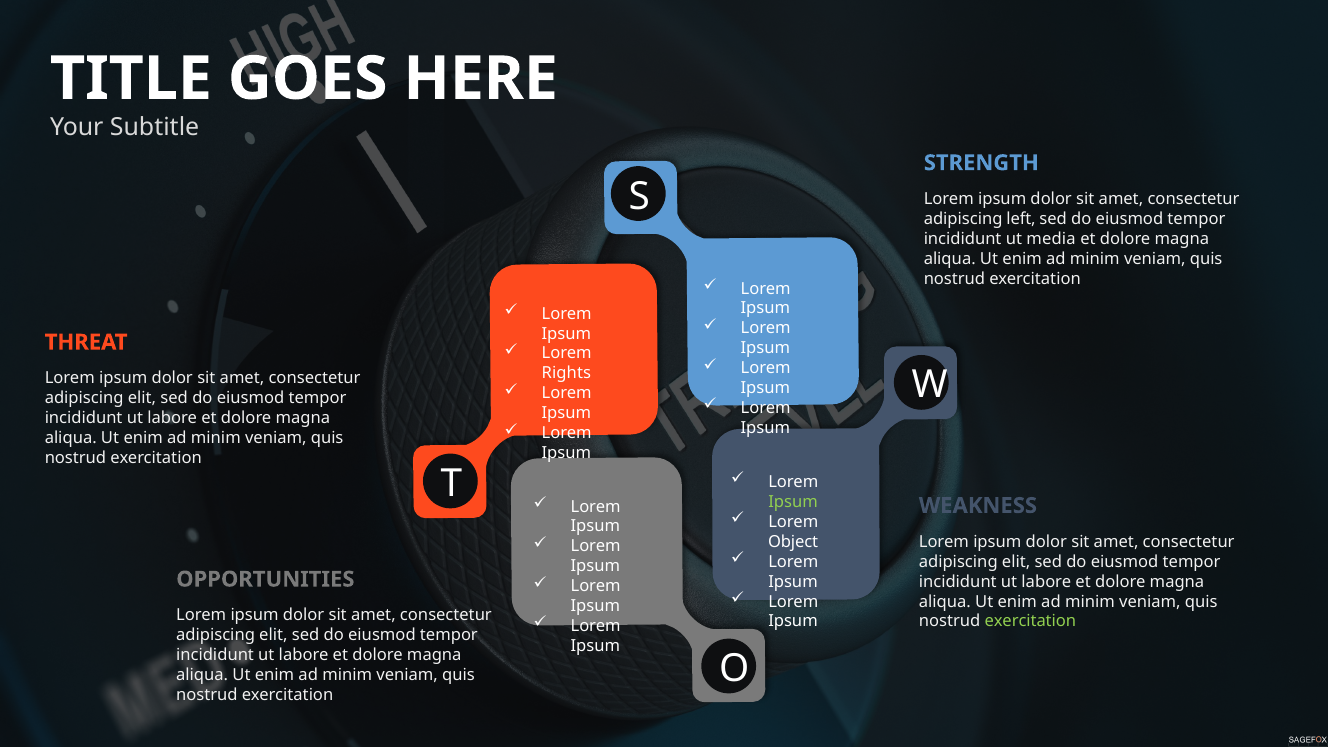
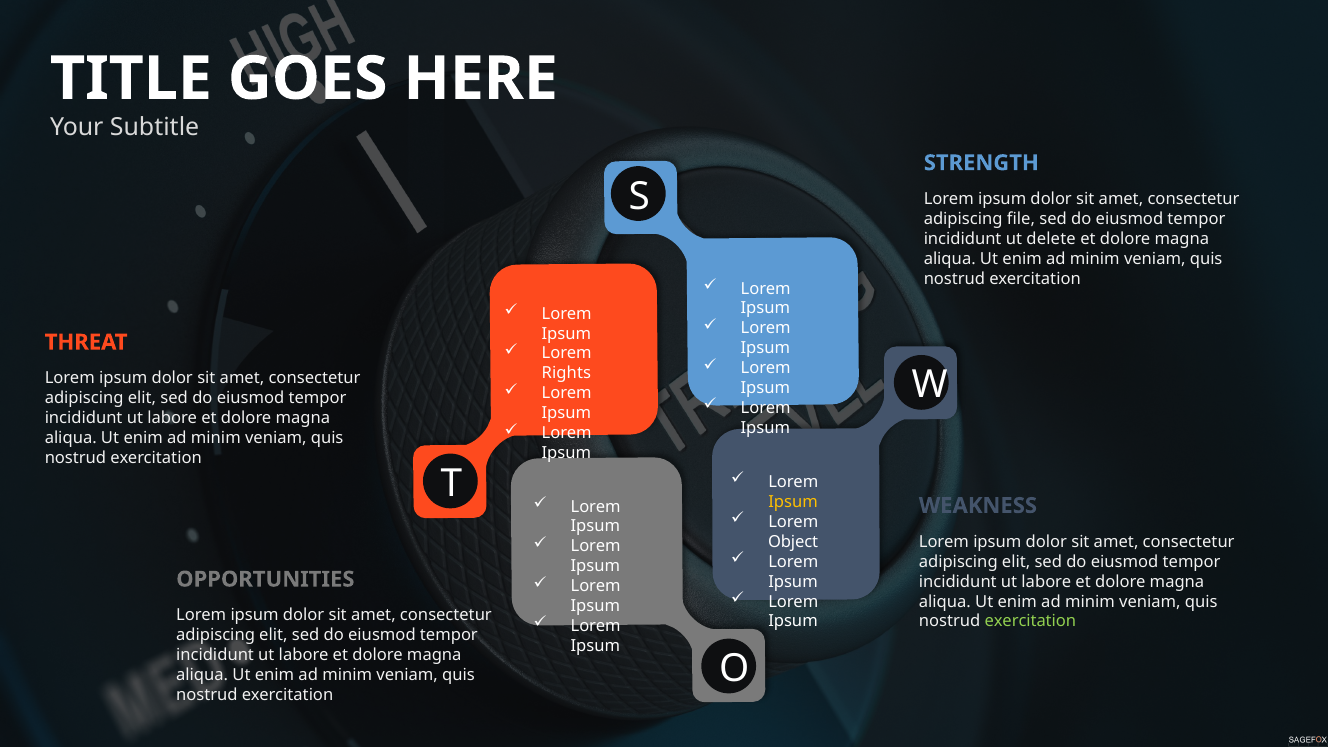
left: left -> file (1021, 219)
media: media -> delete (1051, 239)
Ipsum colour: light green -> yellow (793, 502)
